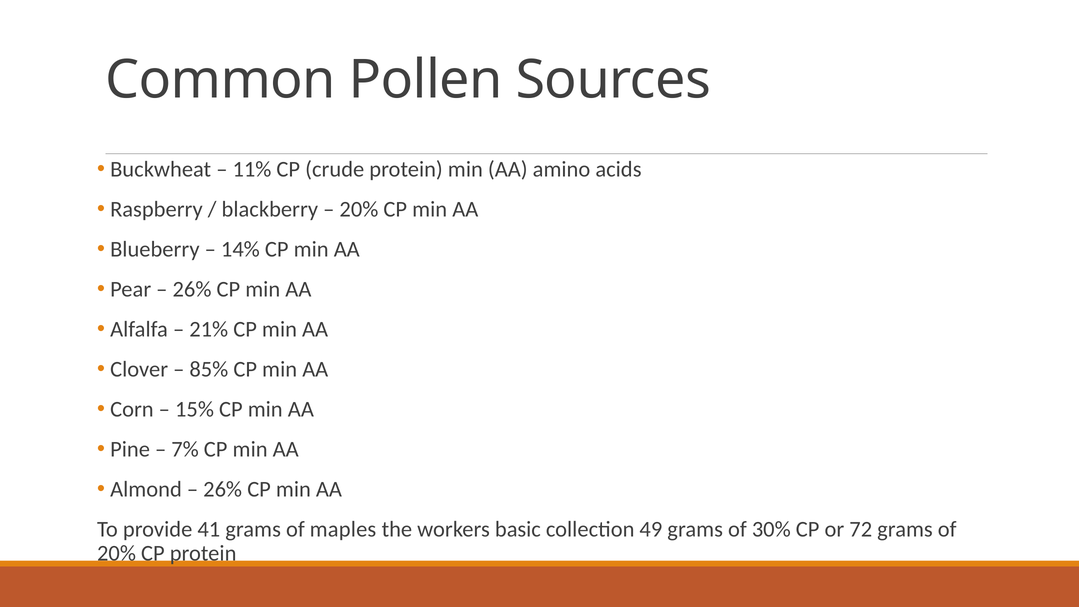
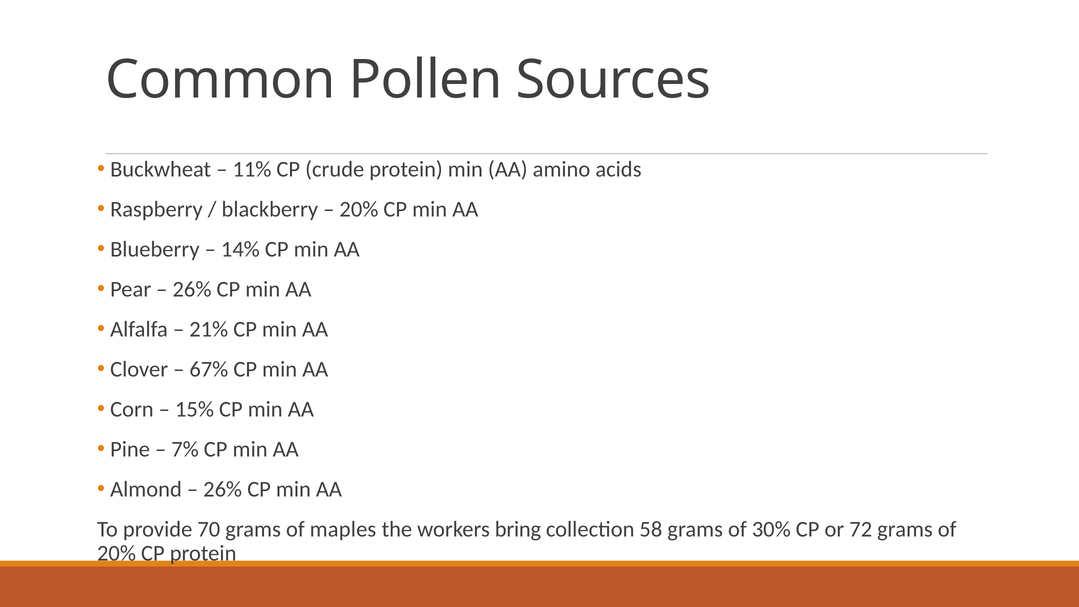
85%: 85% -> 67% (209, 369)
41: 41 -> 70 (209, 529)
basic: basic -> bring (518, 529)
49: 49 -> 58 (651, 529)
